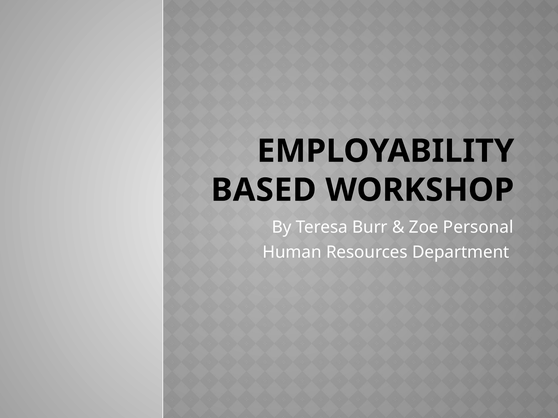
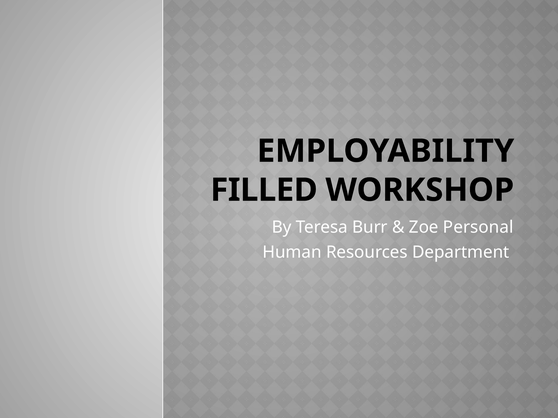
BASED: BASED -> FILLED (264, 190)
